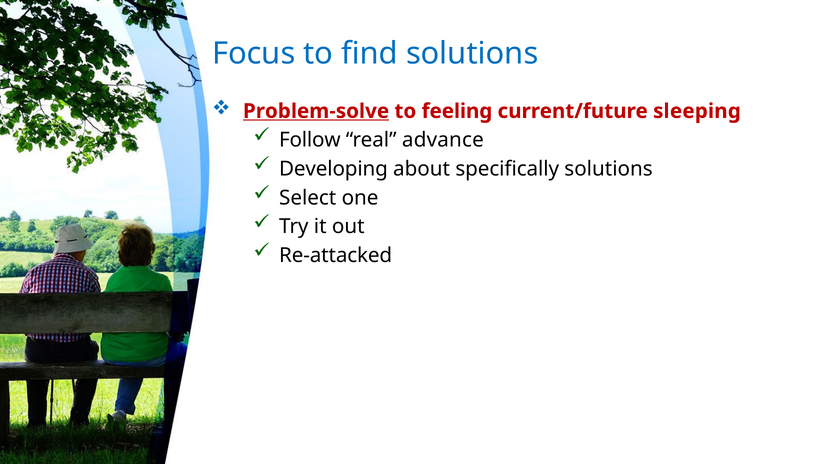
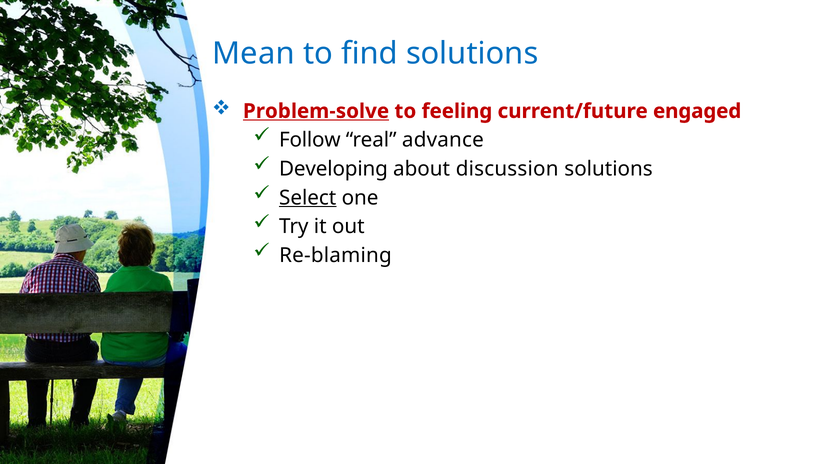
Focus: Focus -> Mean (254, 53)
sleeping: sleeping -> engaged (697, 111)
specifically: specifically -> discussion (507, 169)
Select underline: none -> present (308, 198)
Re-attacked: Re-attacked -> Re-blaming (335, 256)
